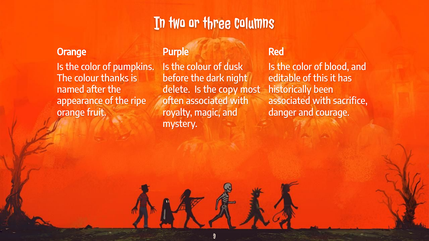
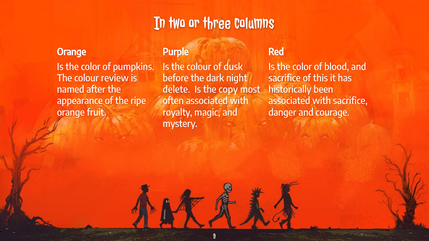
thanks: thanks -> review (115, 78)
editable: editable -> sacrifice (285, 78)
